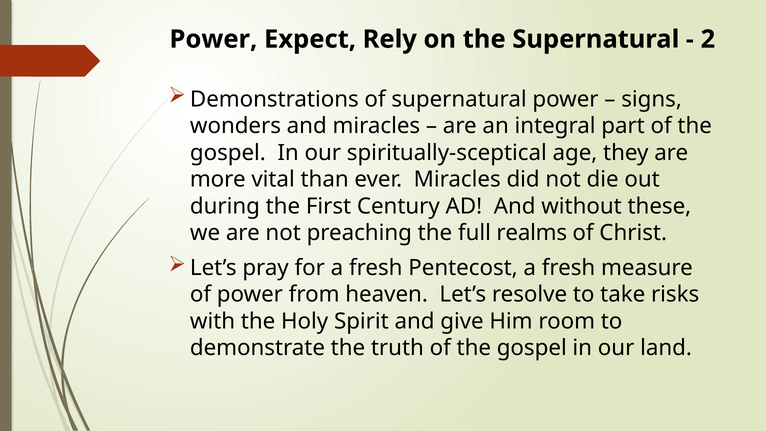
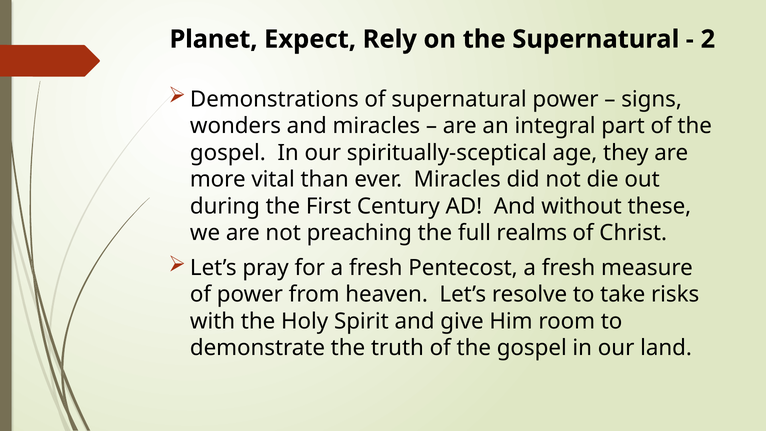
Power: Power -> Planet (214, 39)
